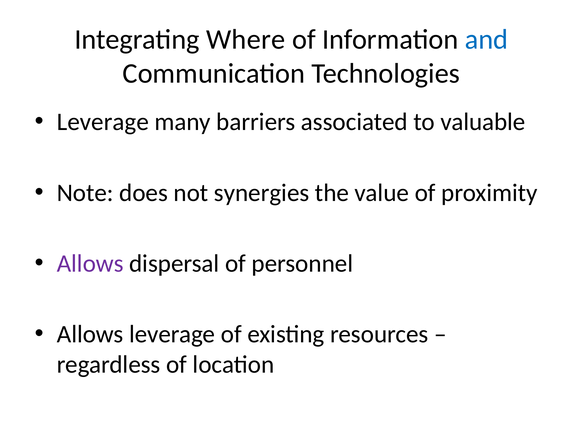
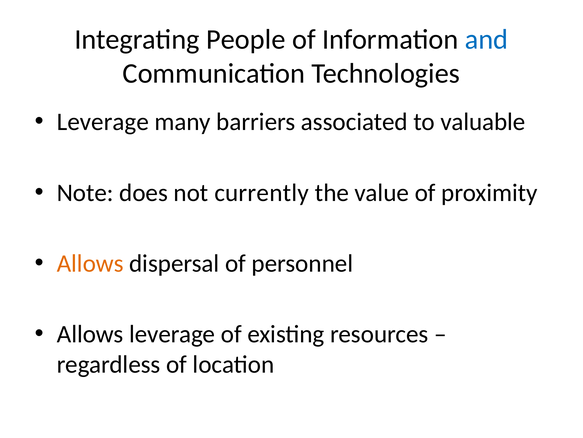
Where: Where -> People (246, 39)
synergies: synergies -> currently (262, 192)
Allows colour: purple -> orange (90, 263)
